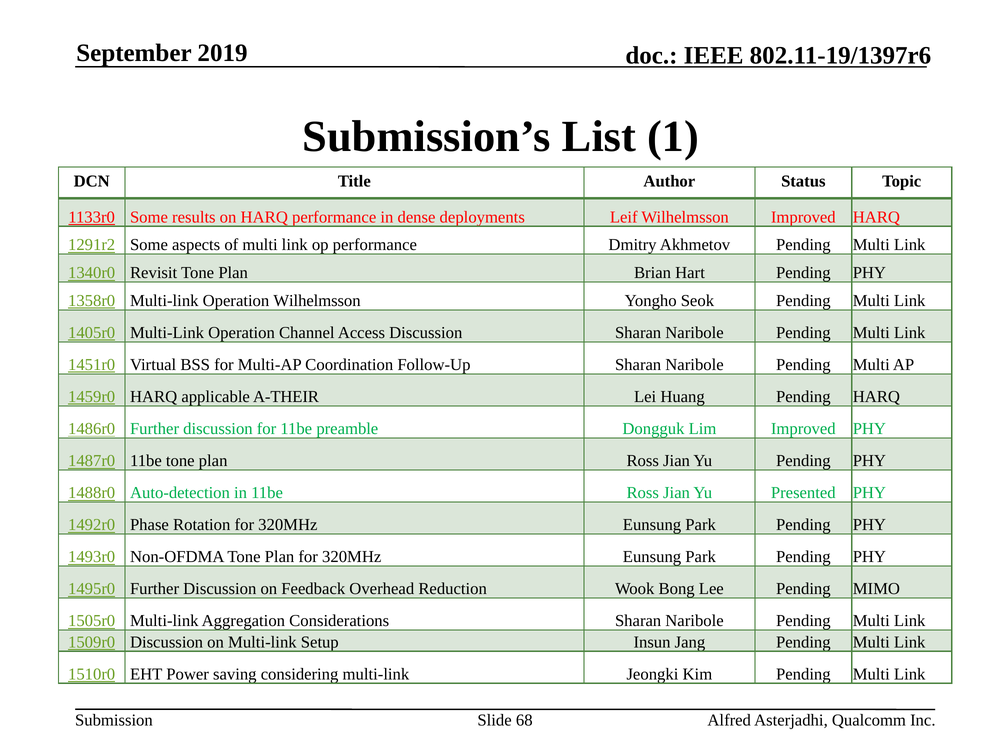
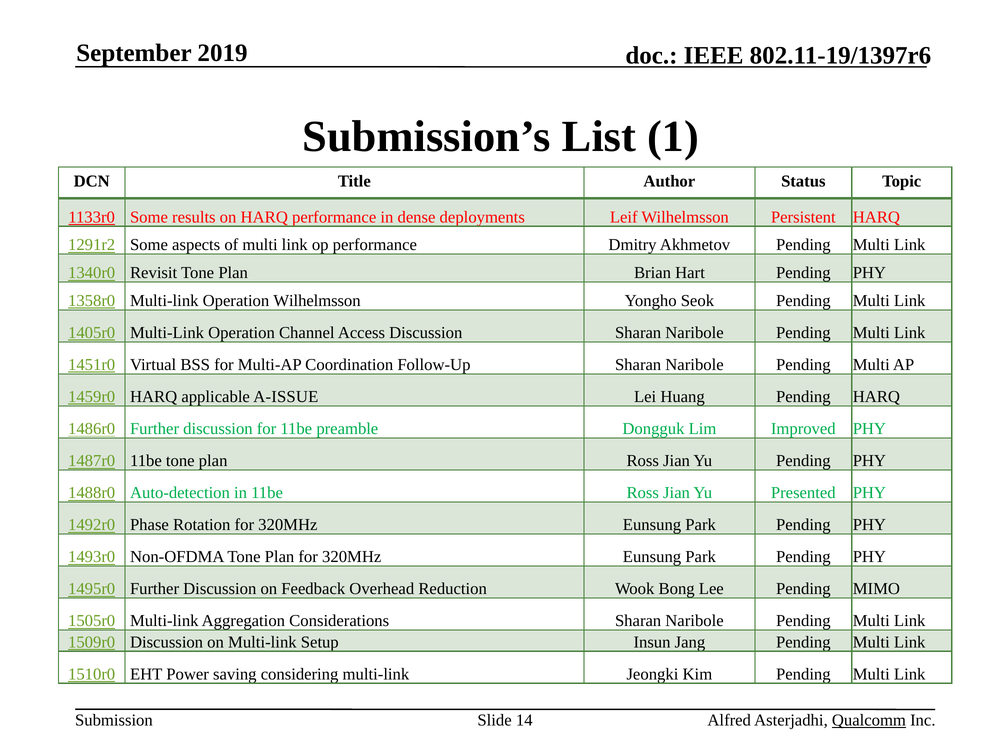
Wilhelmsson Improved: Improved -> Persistent (803, 217)
A-THEIR: A-THEIR -> A-ISSUE (286, 397)
68: 68 -> 14 (524, 721)
Qualcomm underline: none -> present (869, 721)
